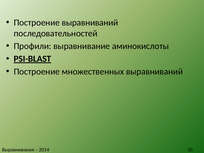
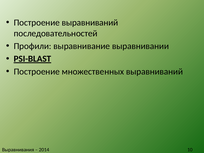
аминокислоты: аминокислоты -> выравнивании (140, 46)
